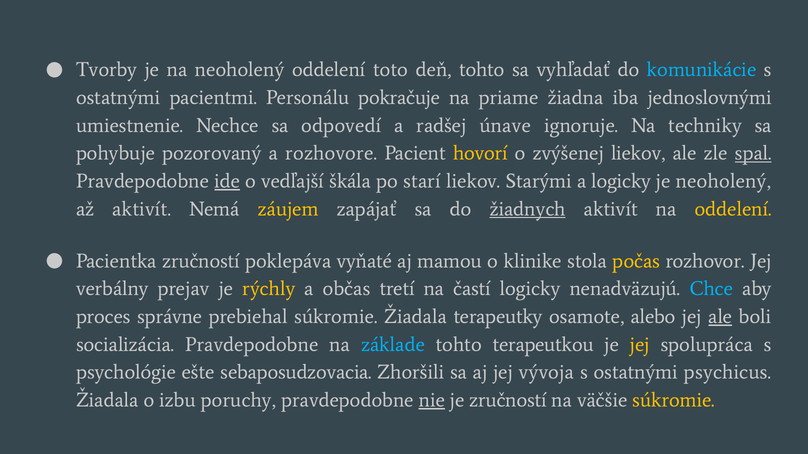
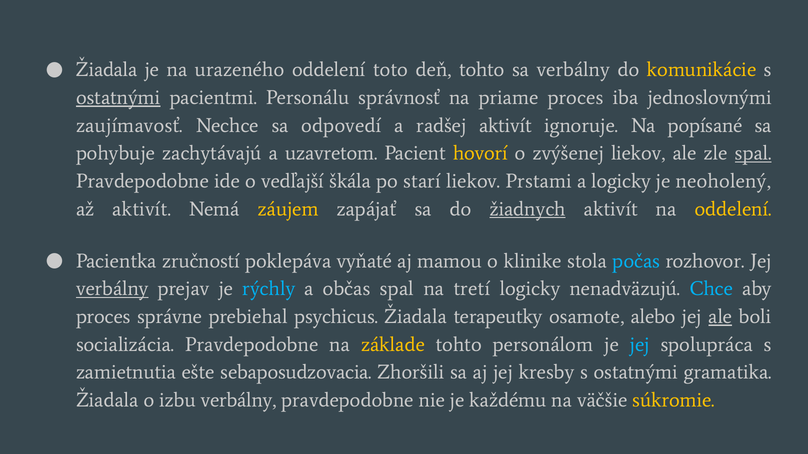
Tvorby: Tvorby -> Žiadala (107, 70)
na neoholený: neoholený -> urazeného (240, 70)
sa vyhľadať: vyhľadať -> verbálny (573, 70)
komunikácie colour: light blue -> yellow (702, 70)
ostatnými underline: none -> present (118, 98)
pokračuje: pokračuje -> správnosť (399, 98)
priame žiadna: žiadna -> proces (576, 98)
umiestnenie: umiestnenie -> zaujímavosť (130, 126)
radšej únave: únave -> aktivít (505, 126)
techniky: techniky -> popísané (705, 126)
pozorovaný: pozorovaný -> zachytávajú (212, 153)
rozhovore: rozhovore -> uzavretom (331, 153)
ide underline: present -> none (227, 181)
Starými: Starými -> Prstami (539, 181)
počas colour: yellow -> light blue (636, 261)
verbálny underline: none -> present (112, 289)
rýchly colour: yellow -> light blue (269, 289)
občas tretí: tretí -> spal (397, 289)
častí: častí -> tretí (472, 289)
prebiehal súkromie: súkromie -> psychicus (336, 317)
základe colour: light blue -> yellow (393, 345)
terapeutkou: terapeutkou -> personálom (543, 345)
jej colour: yellow -> light blue (640, 345)
psychológie: psychológie -> zamietnutia (126, 373)
vývoja: vývoja -> kresby (546, 373)
psychicus: psychicus -> gramatika (728, 373)
izbu poruchy: poruchy -> verbálny (239, 401)
nie underline: present -> none (432, 401)
je zručností: zručností -> každému (508, 401)
